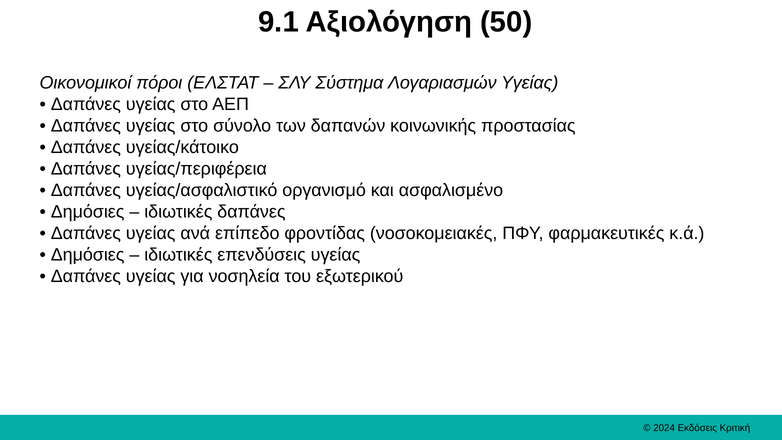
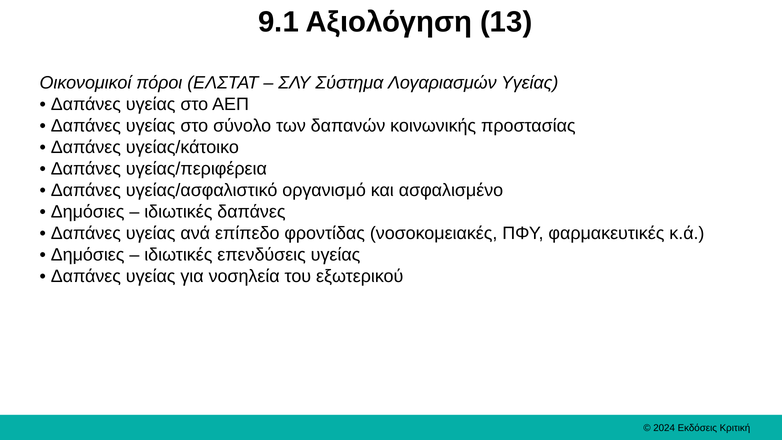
50: 50 -> 13 (506, 22)
